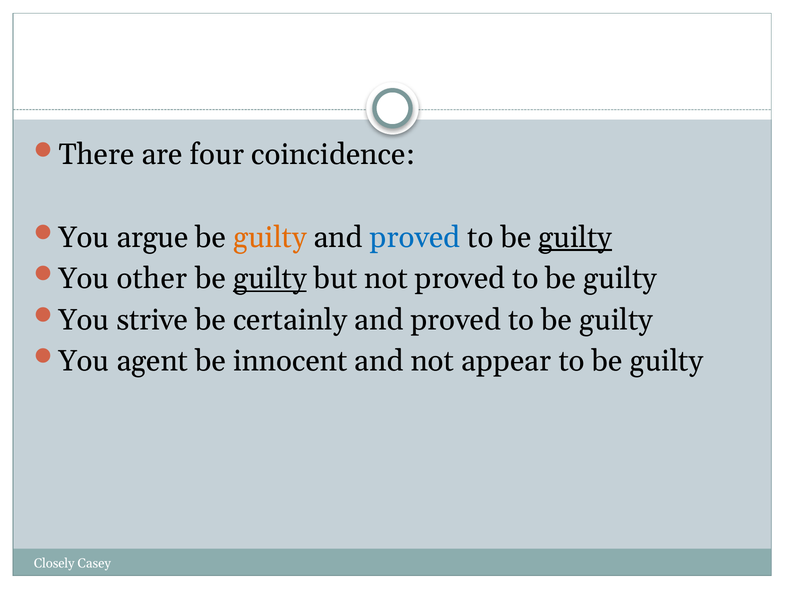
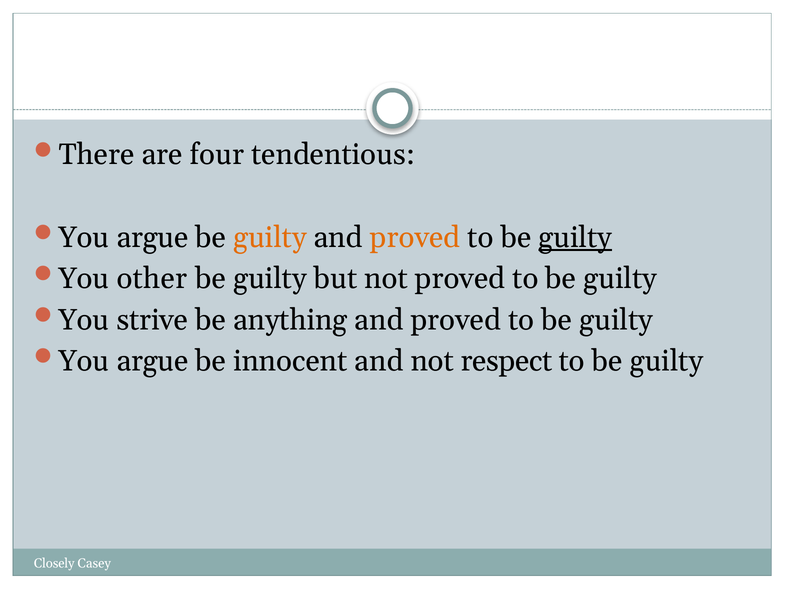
coincidence: coincidence -> tendentious (333, 155)
proved colour: blue -> orange (415, 237)
guilty underline: present -> none (270, 278)
certainly: certainly -> anything (290, 320)
agent: agent -> argue (152, 361)
appear: appear -> respect (506, 361)
